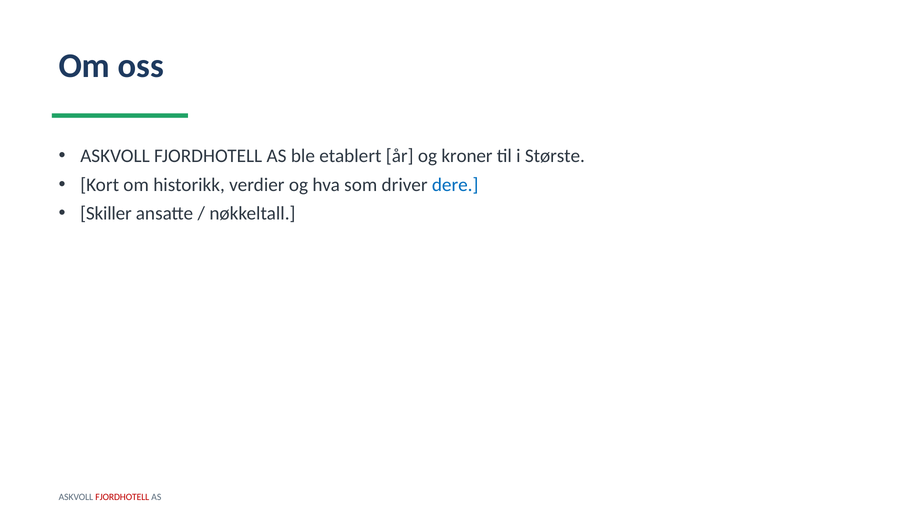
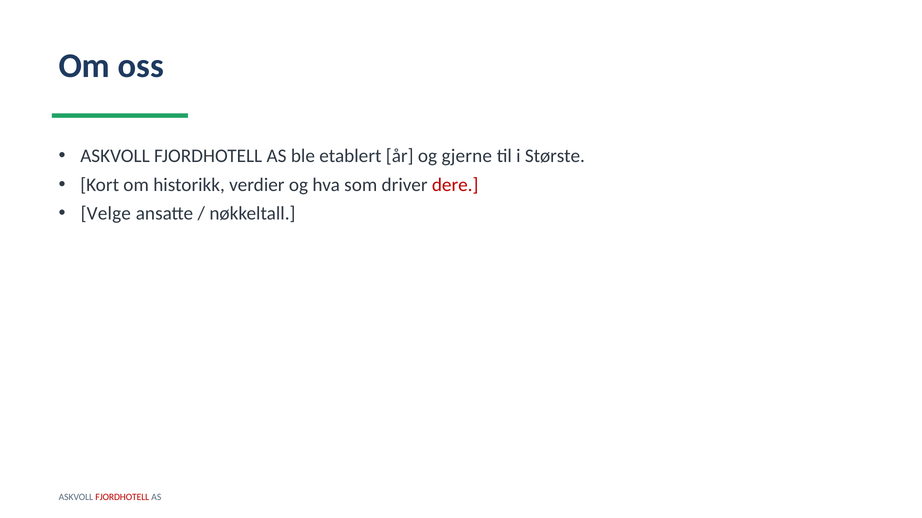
kroner: kroner -> gjerne (467, 156)
dere colour: blue -> red (455, 185)
Skiller: Skiller -> Velge (106, 214)
